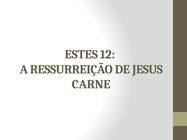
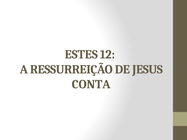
CARNE: CARNE -> CONTA (91, 84)
